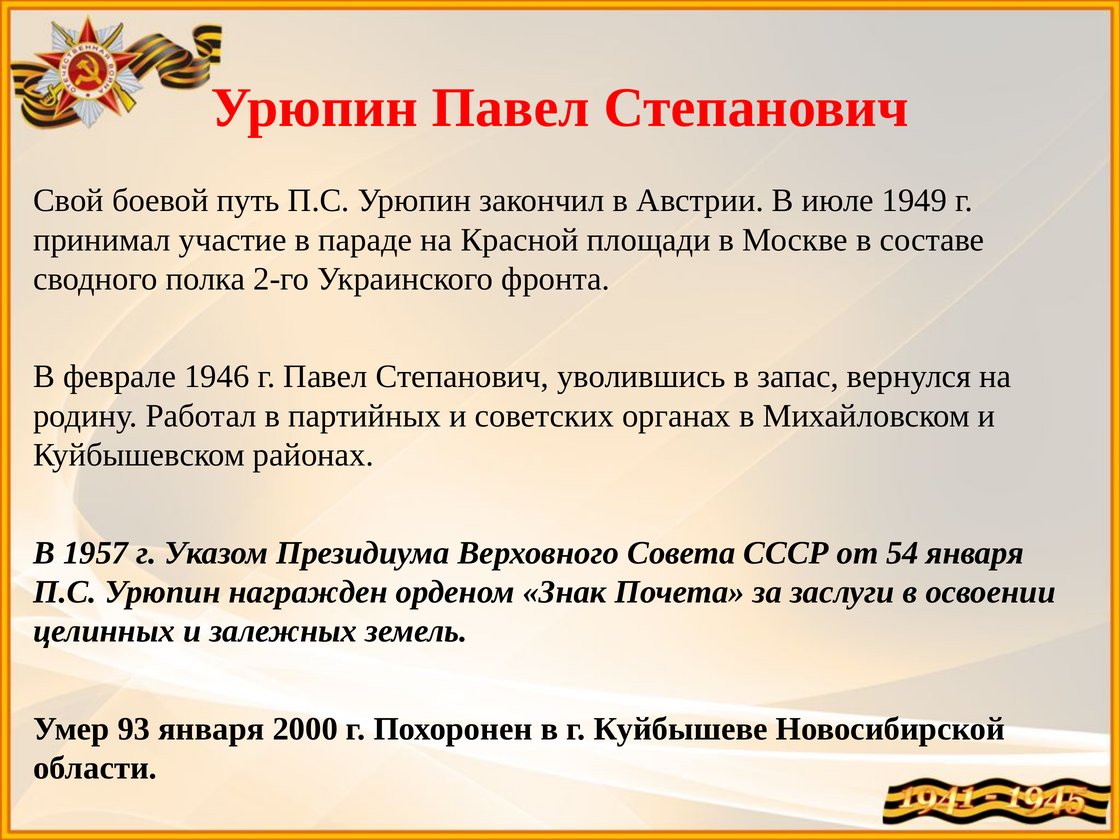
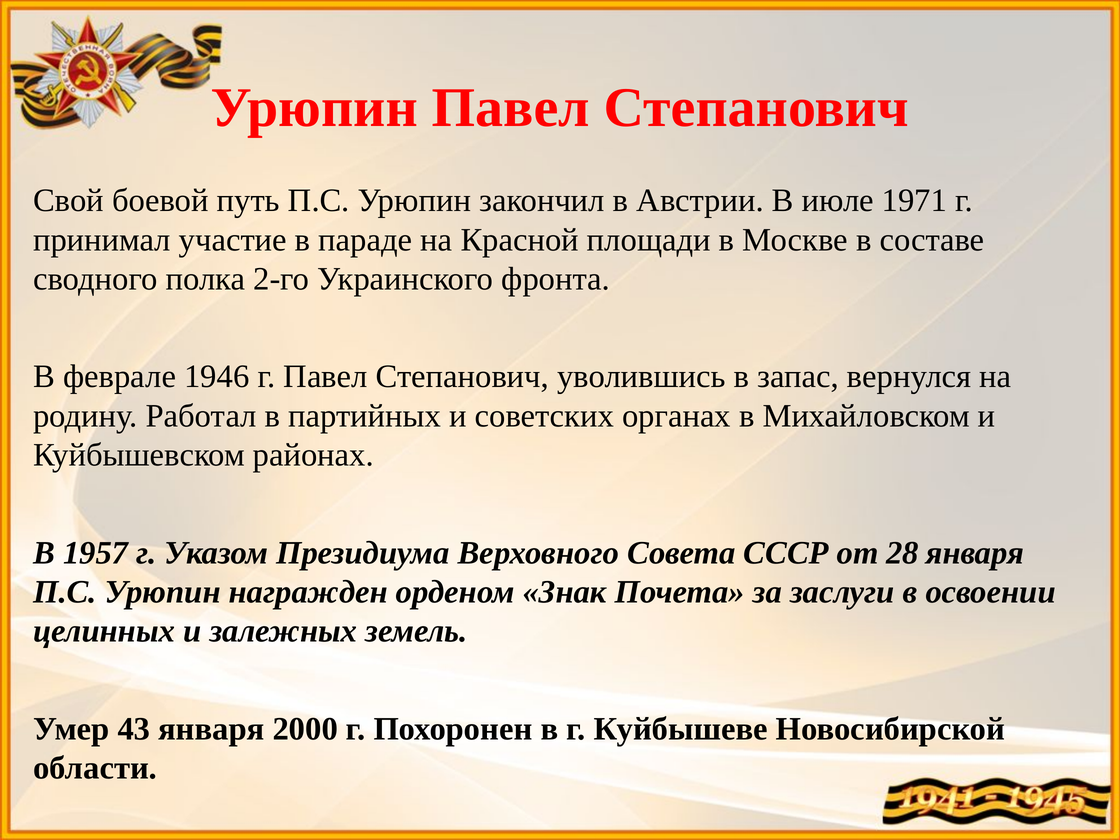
1949: 1949 -> 1971 (914, 201)
54: 54 -> 28 (902, 553)
93: 93 -> 43 (134, 729)
